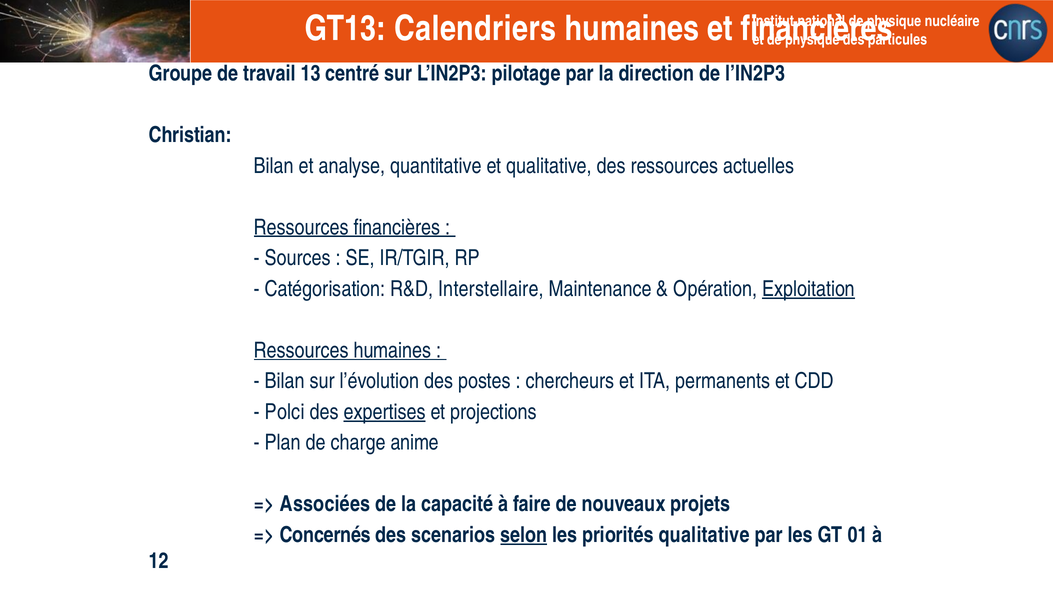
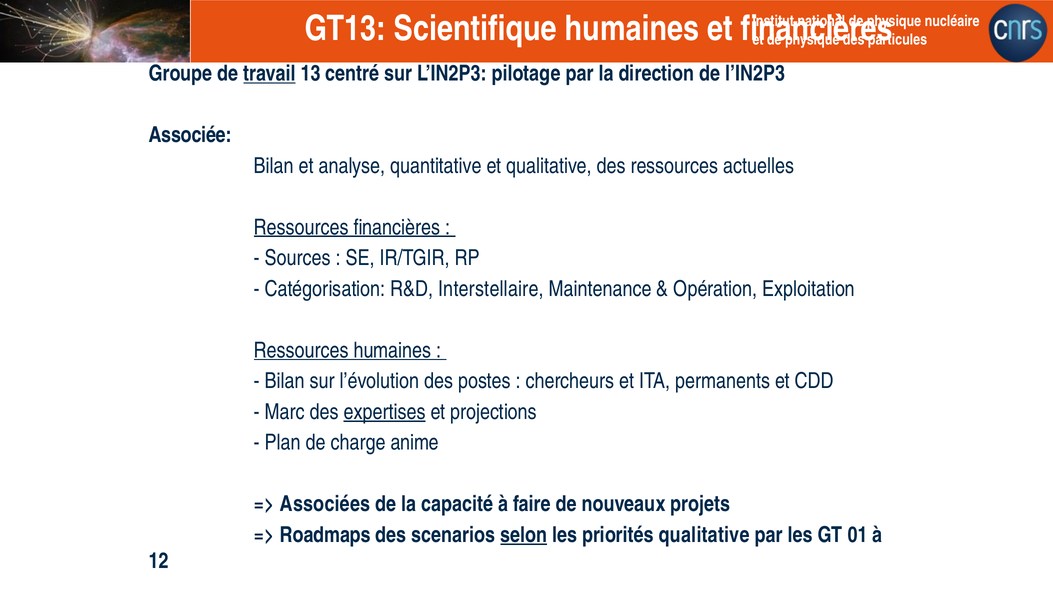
Calendriers: Calendriers -> Scientifique (475, 29)
travail underline: none -> present (269, 73)
Christian: Christian -> Associée (190, 135)
Exploitation underline: present -> none (809, 289)
Polci: Polci -> Marc (285, 411)
Concernés: Concernés -> Roadmaps (325, 534)
